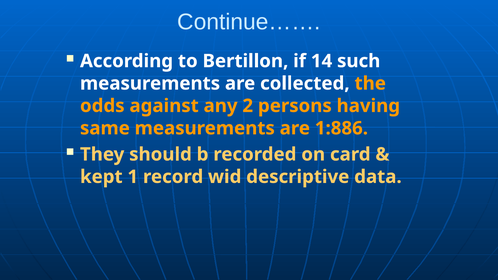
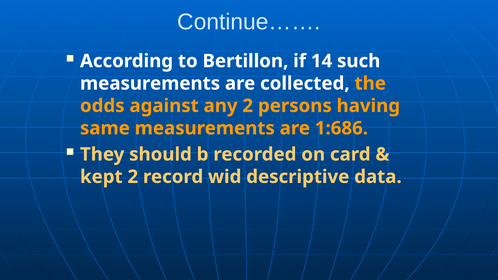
1:886: 1:886 -> 1:686 (341, 128)
kept 1: 1 -> 2 (133, 177)
